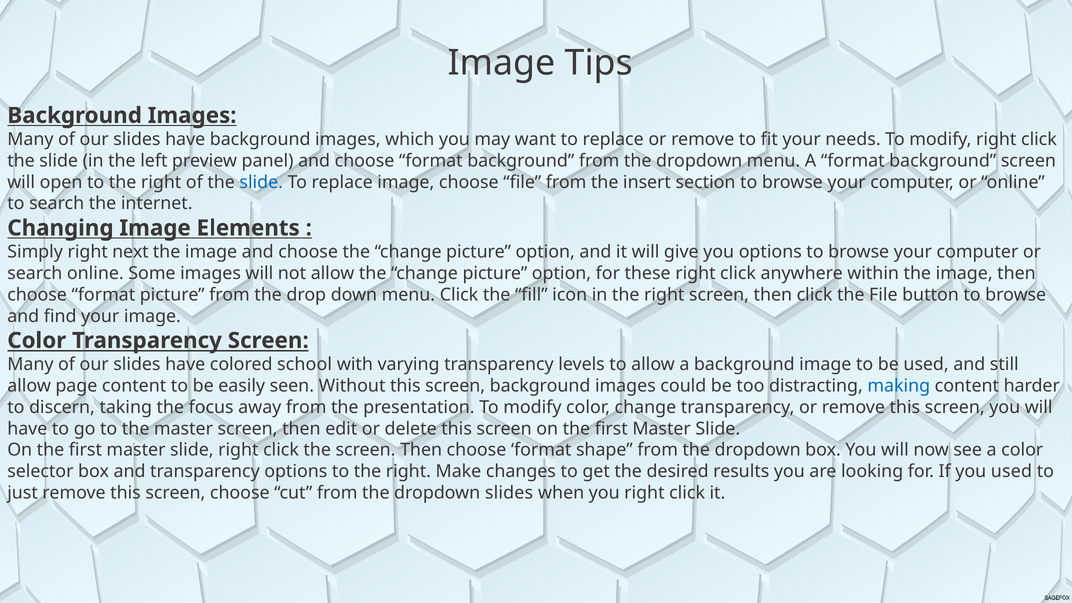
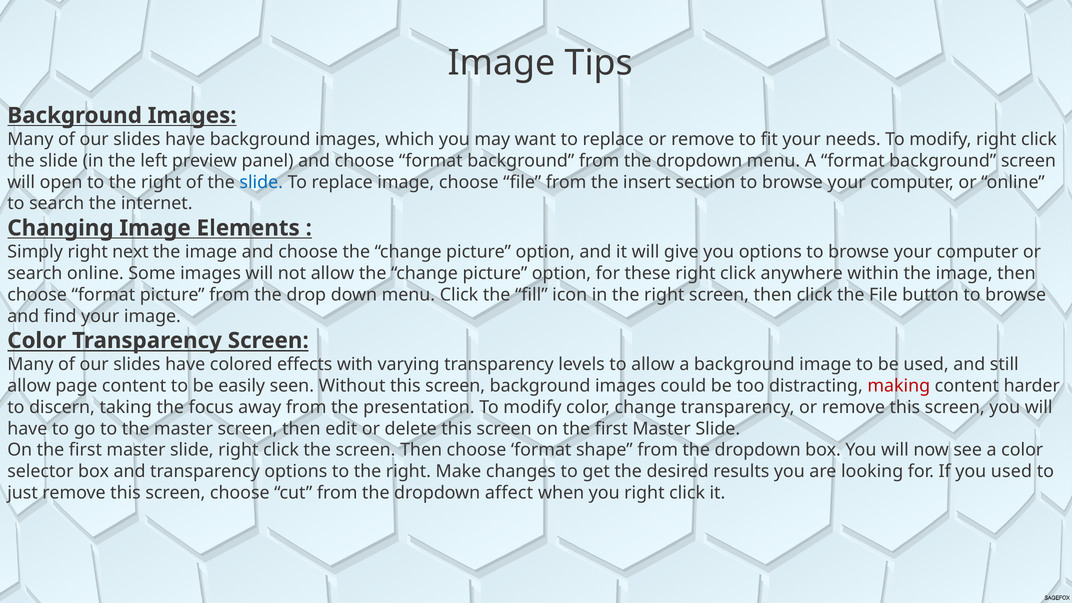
school: school -> effects (305, 364)
making colour: blue -> red (899, 386)
dropdown slides: slides -> affect (509, 493)
